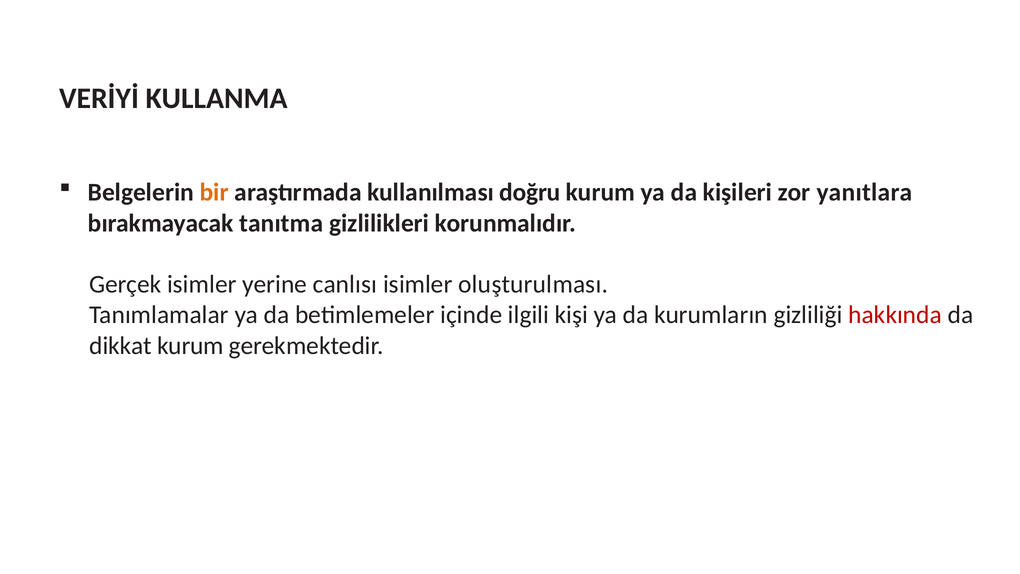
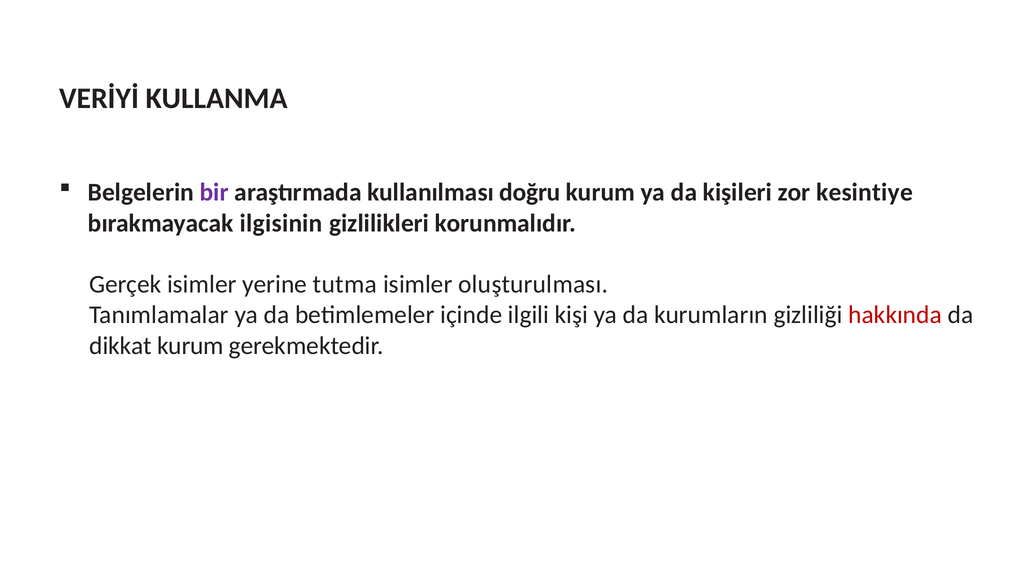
bir colour: orange -> purple (214, 192)
yanıtlara: yanıtlara -> kesintiye (865, 192)
tanıtma: tanıtma -> ilgisinin (281, 223)
canlısı: canlısı -> tutma (345, 284)
